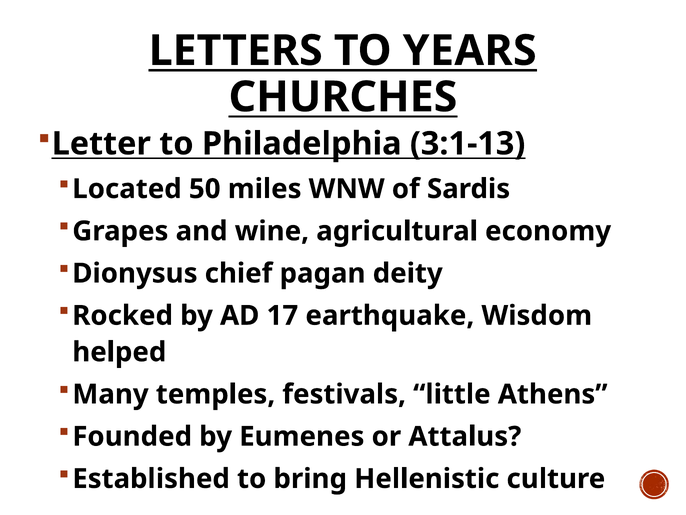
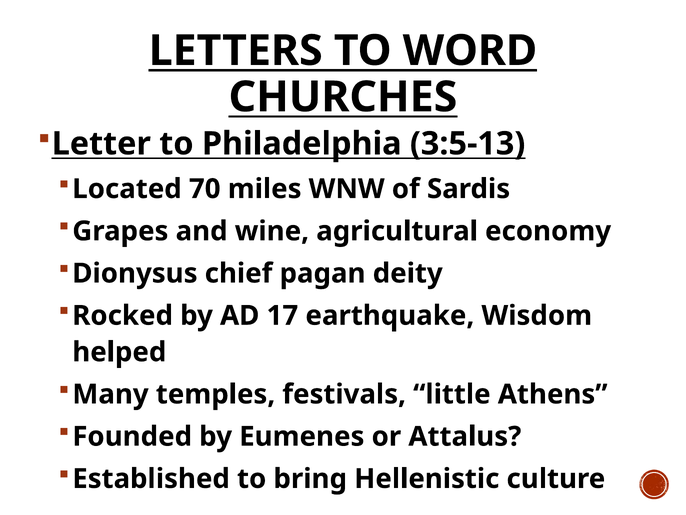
YEARS: YEARS -> WORD (470, 51)
3:1-13: 3:1-13 -> 3:5-13 (468, 144)
50: 50 -> 70 (205, 189)
